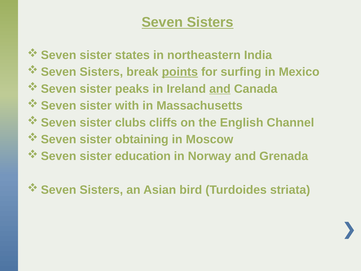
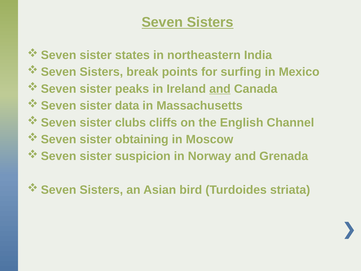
points underline: present -> none (180, 72)
with: with -> data (127, 106)
education: education -> suspicion (143, 156)
